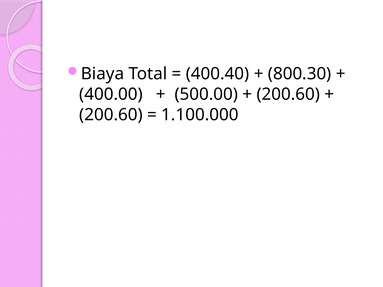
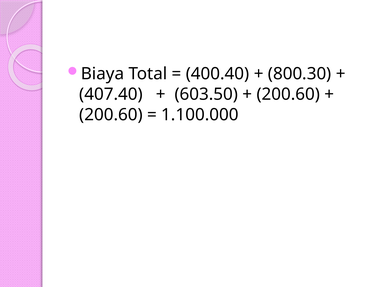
400.00: 400.00 -> 407.40 (111, 94)
500.00: 500.00 -> 603.50 (206, 94)
